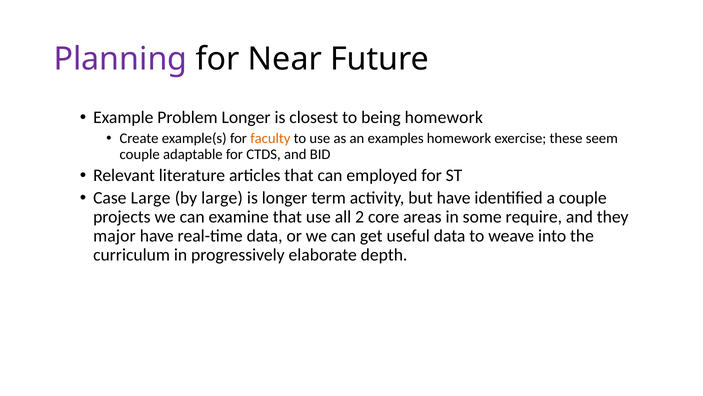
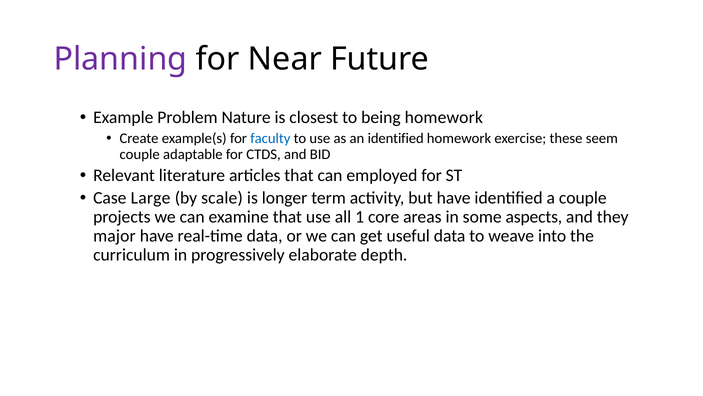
Problem Longer: Longer -> Nature (246, 117)
faculty colour: orange -> blue (270, 138)
an examples: examples -> identified (396, 138)
by large: large -> scale (222, 198)
2: 2 -> 1 (360, 217)
require: require -> aspects (534, 217)
